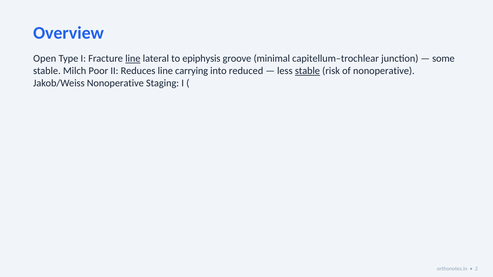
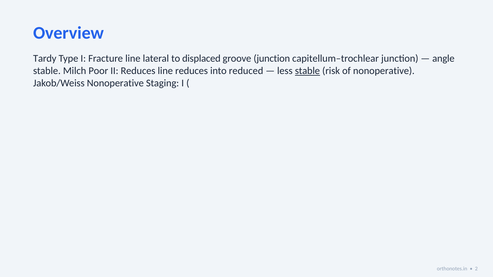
Open: Open -> Tardy (45, 59)
line underline: present -> none (133, 59)
epiphysis: epiphysis -> displaced (201, 59)
groove minimal: minimal -> junction (272, 59)
some: some -> angle (443, 59)
line carrying: carrying -> reduces (192, 71)
